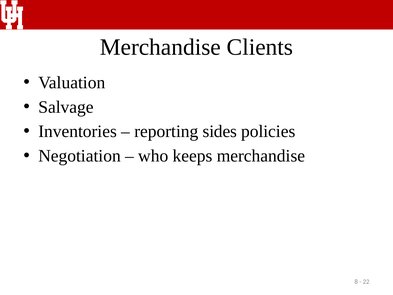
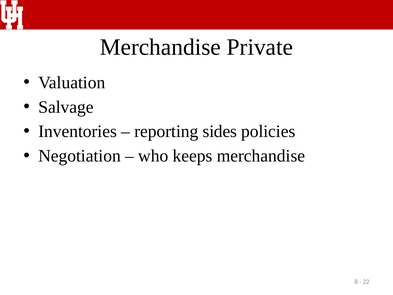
Clients: Clients -> Private (260, 47)
